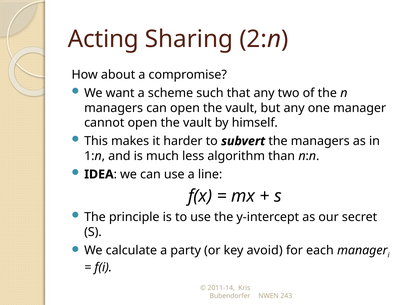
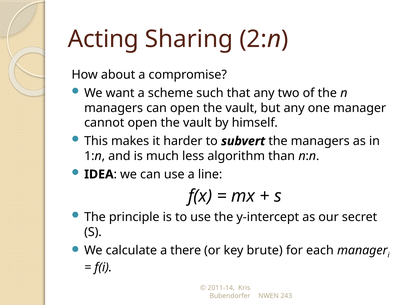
party: party -> there (186, 250)
avoid: avoid -> brute (265, 250)
